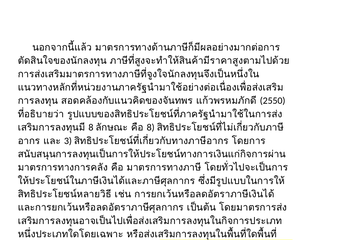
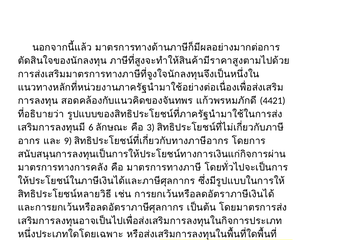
2550: 2550 -> 4421 (273, 101)
8: 8 -> 6 (91, 128)
8: 8 -> 3 (151, 128)
3: 3 -> 9 (68, 141)
